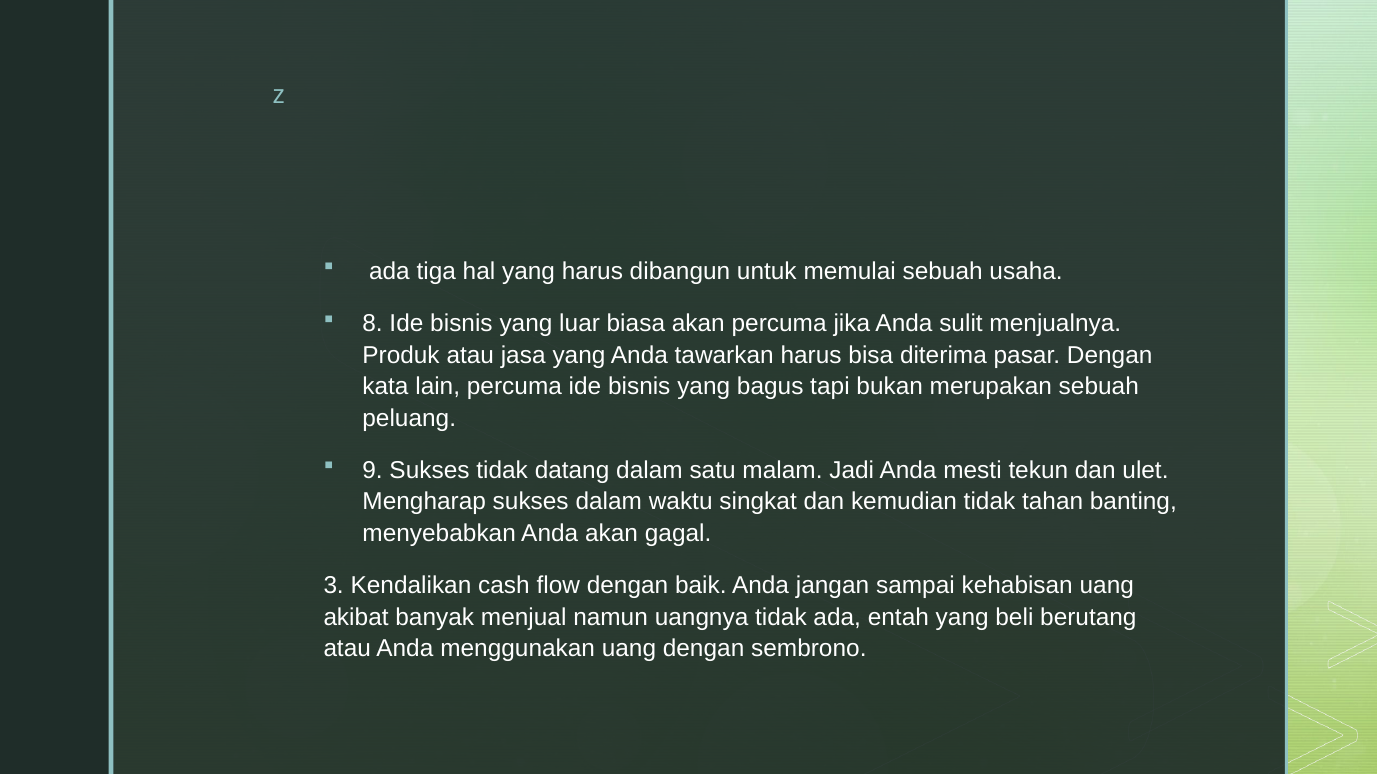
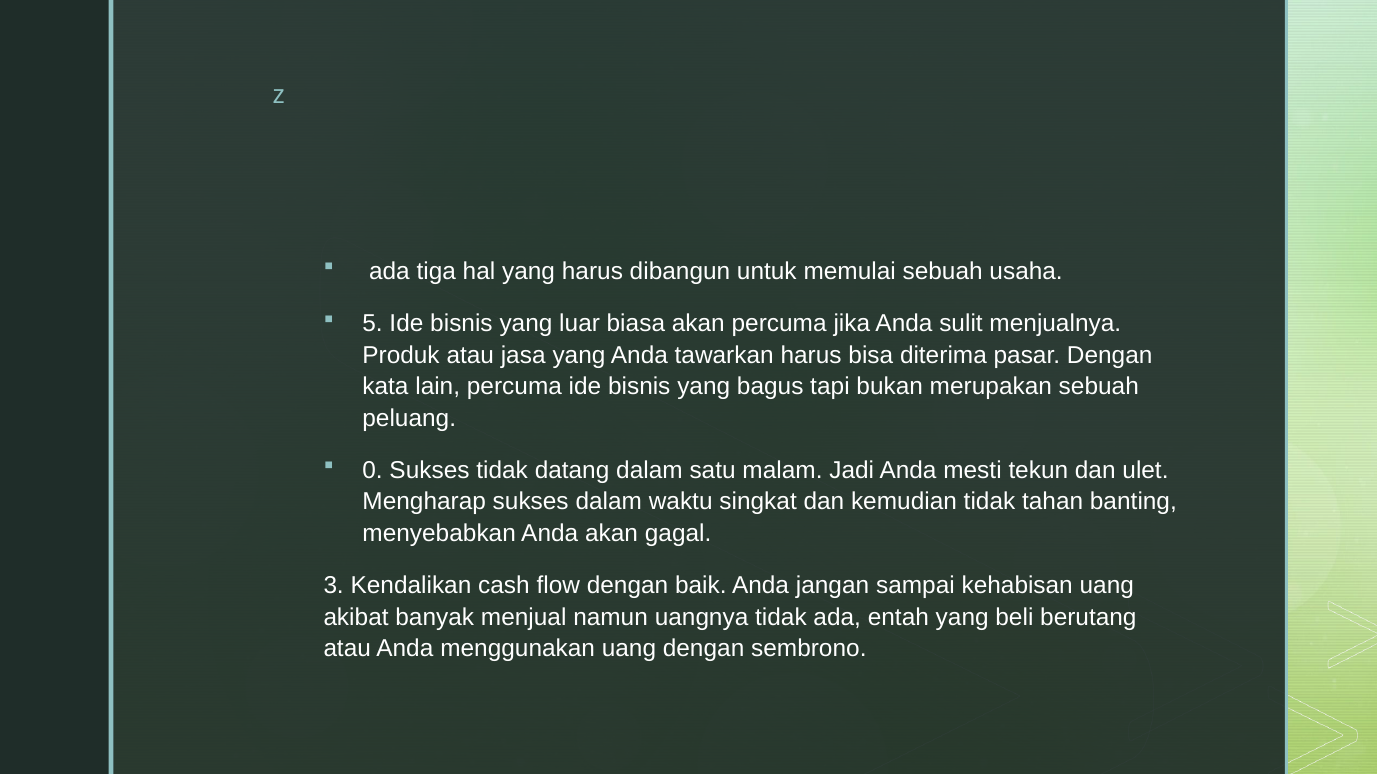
8: 8 -> 5 (373, 324)
9: 9 -> 0 (373, 471)
